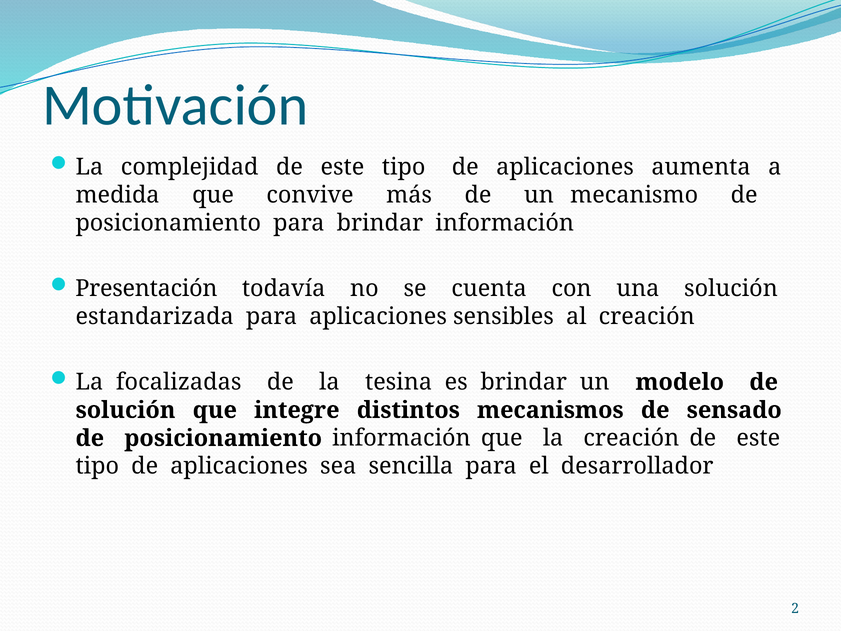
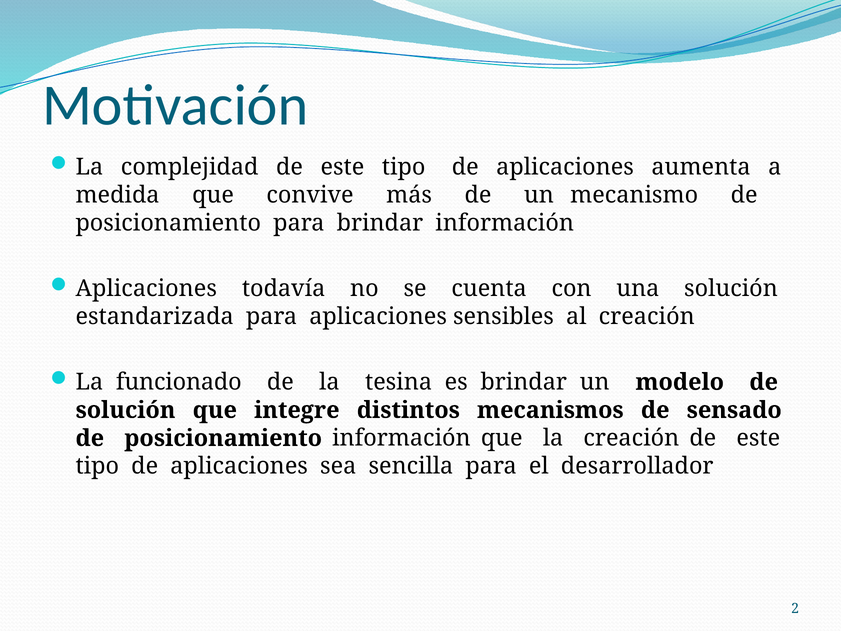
Presentación: Presentación -> Aplicaciones (146, 288)
focalizadas: focalizadas -> funcionado (179, 382)
